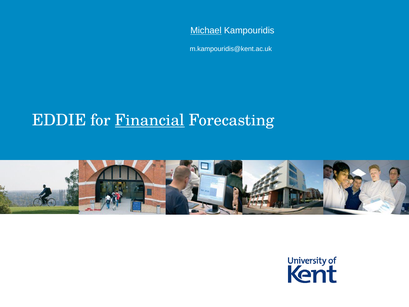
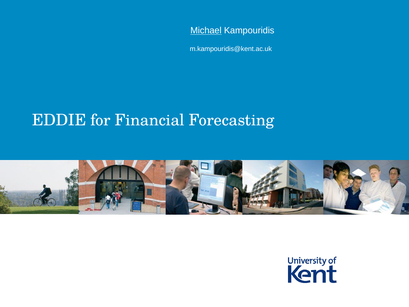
Financial underline: present -> none (150, 120)
